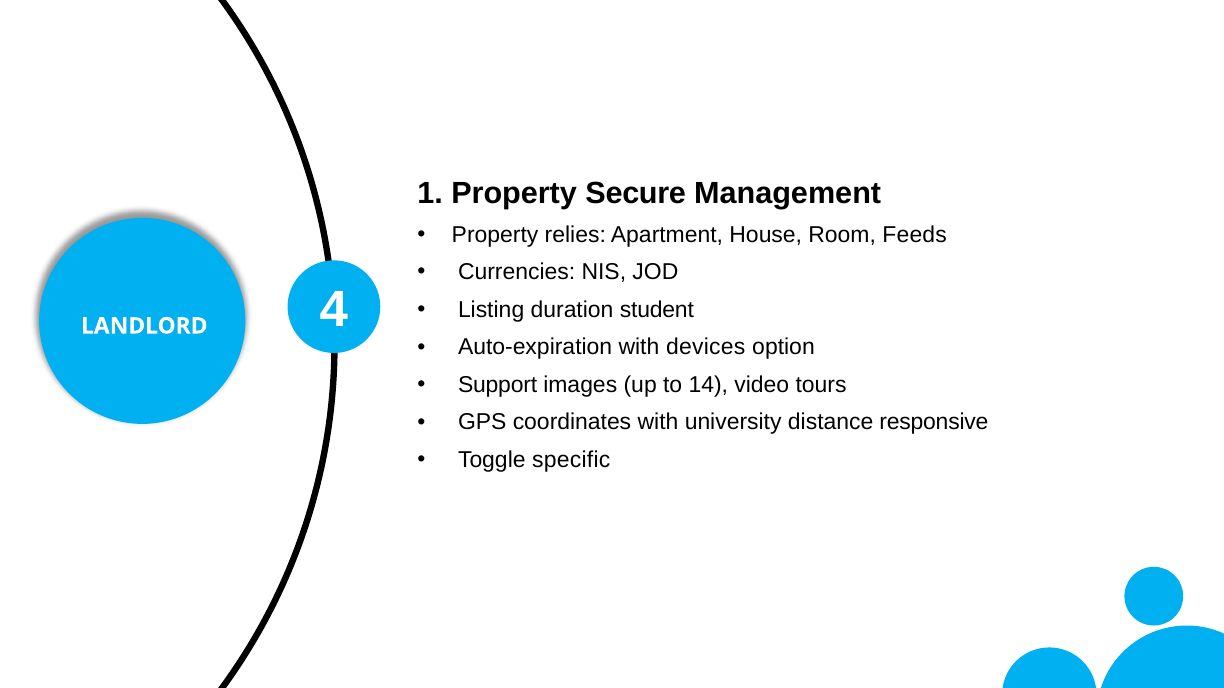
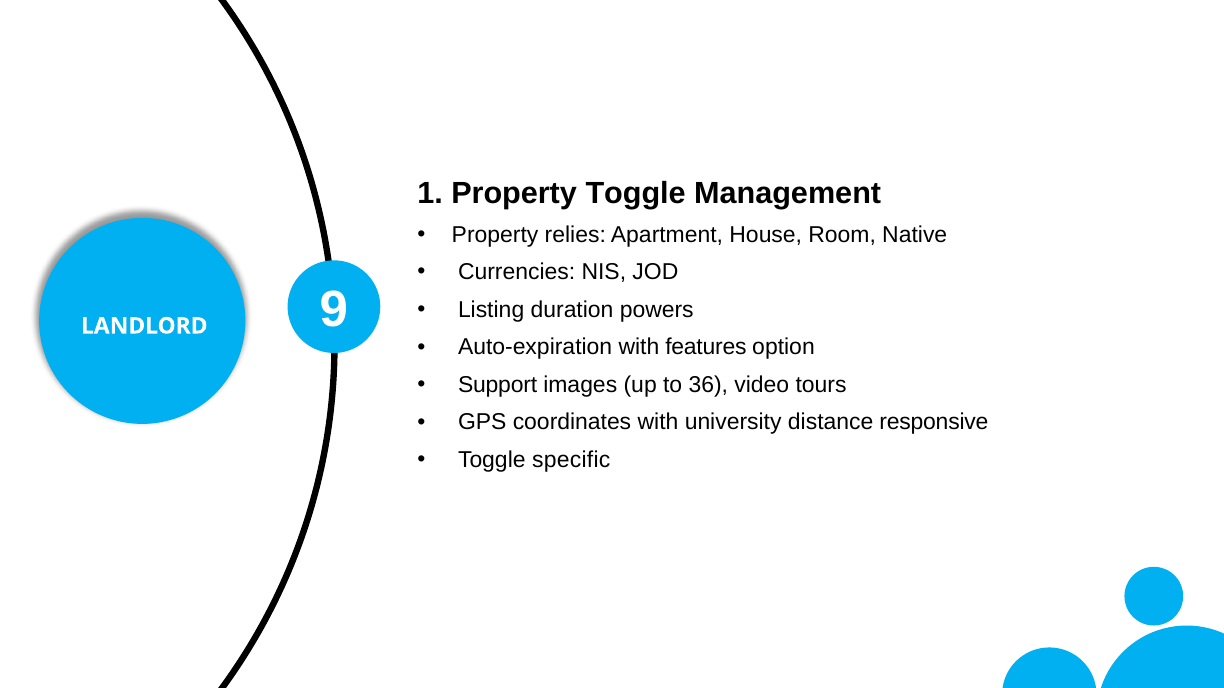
Property Secure: Secure -> Toggle (636, 193)
Feeds: Feeds -> Native (915, 235)
student: student -> powers (657, 310)
4: 4 -> 9 (334, 310)
devices: devices -> features (706, 348)
14: 14 -> 36 (708, 385)
